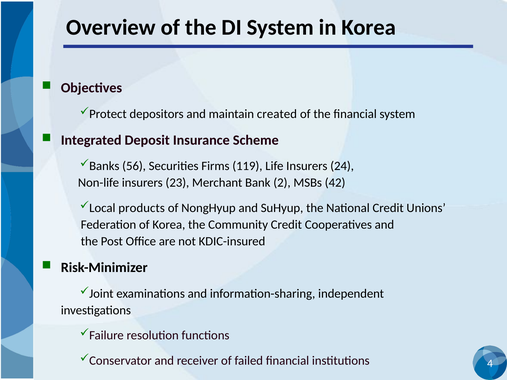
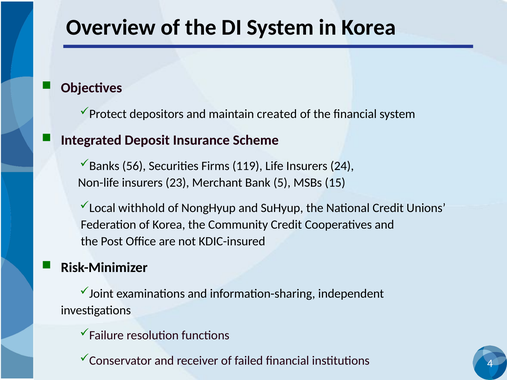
2: 2 -> 5 (282, 183)
42: 42 -> 15 (335, 183)
products: products -> withhold (142, 208)
